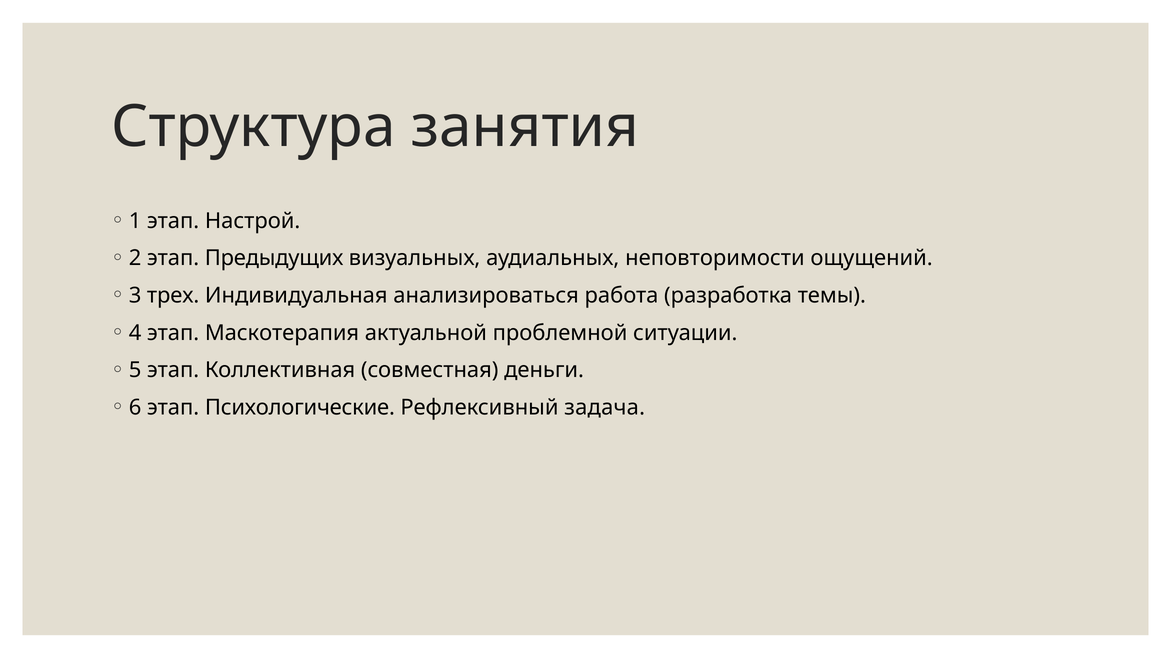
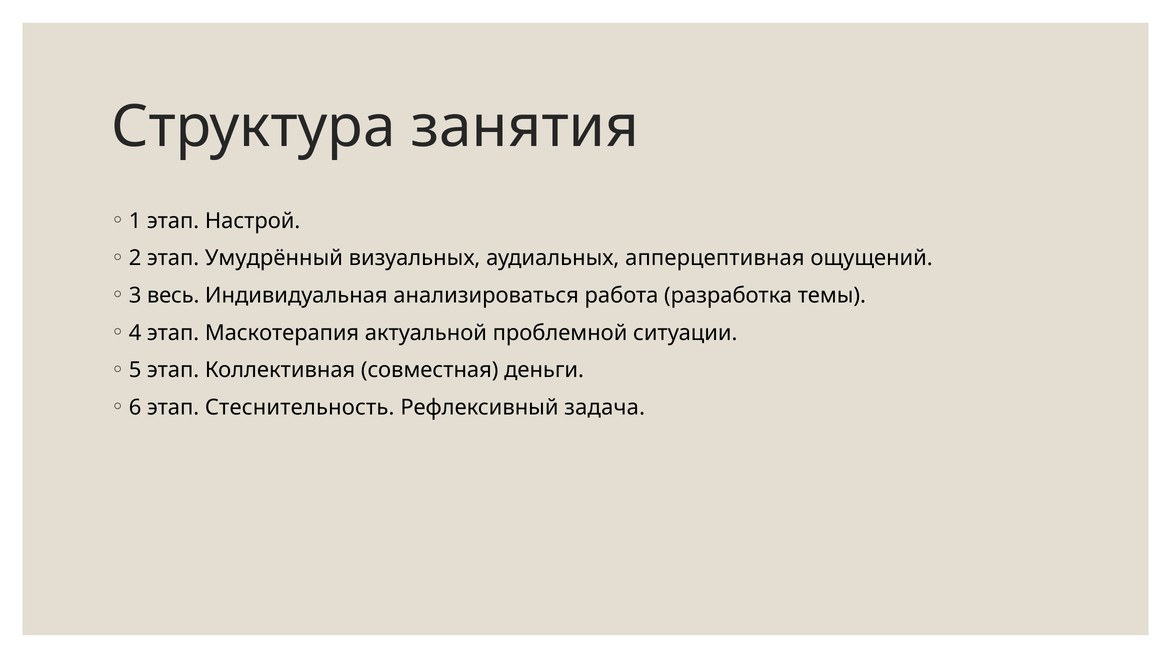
Предыдущих: Предыдущих -> Умудрённый (274, 258)
неповторимости: неповторимости -> апперцептивная (715, 258)
трех: трех -> весь (173, 296)
Психологические: Психологические -> Стеснительность (300, 408)
